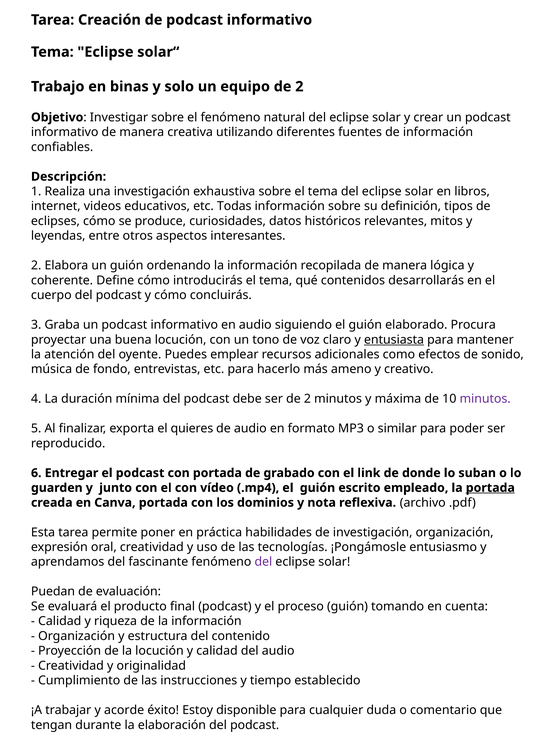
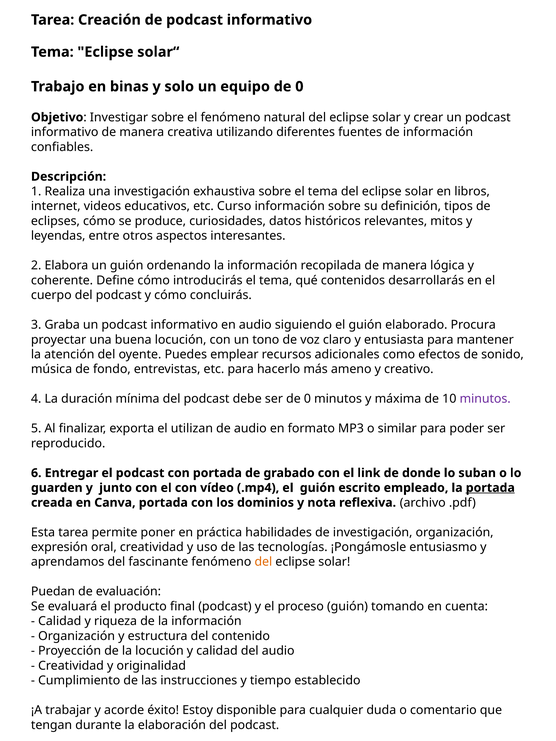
equipo de 2: 2 -> 0 (299, 87)
Todas: Todas -> Curso (234, 206)
entusiasta underline: present -> none (394, 340)
ser de 2: 2 -> 0 (307, 399)
quieres: quieres -> utilizan (192, 429)
del colour: purple -> orange (263, 562)
